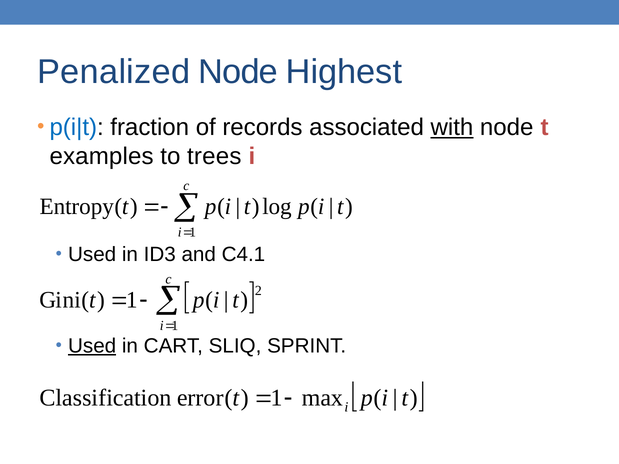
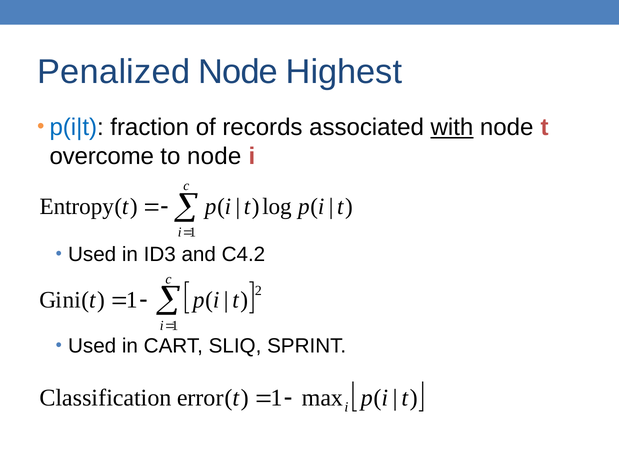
examples: examples -> overcome (102, 156)
to trees: trees -> node (214, 156)
C4.1: C4.1 -> C4.2 (243, 255)
Used underline: present -> none (92, 346)
